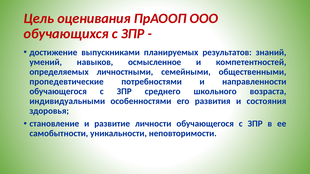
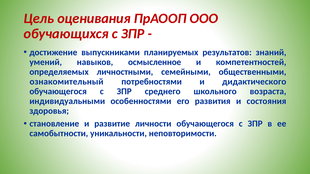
пропедевтические: пропедевтические -> ознакомительный (67, 82)
направленности: направленности -> дидактического (254, 82)
